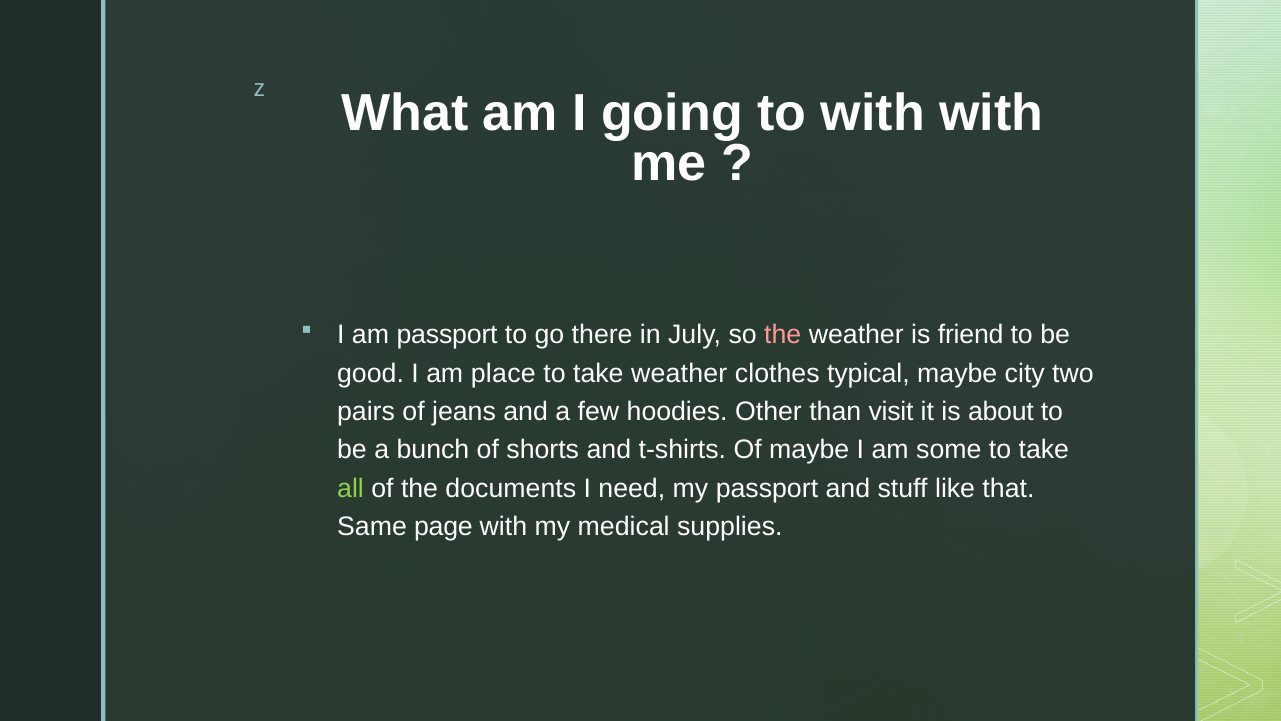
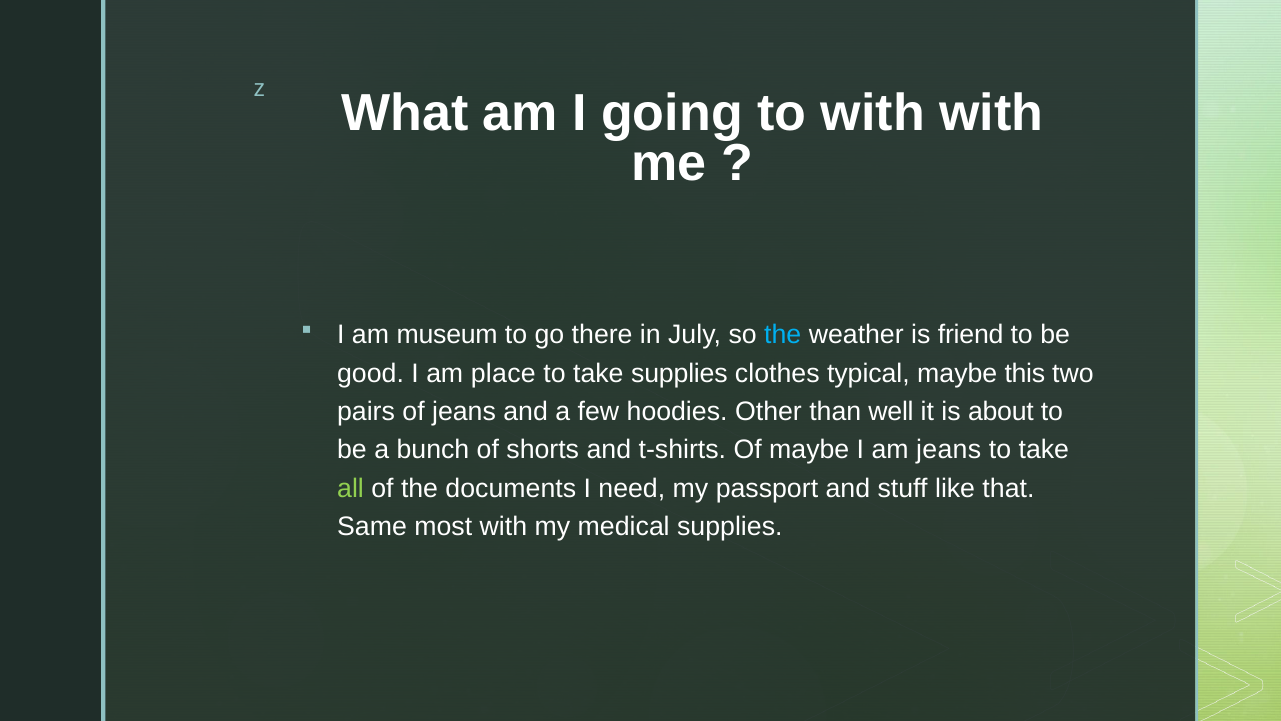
am passport: passport -> museum (447, 335)
the colour: pink -> light blue (783, 335)
take weather: weather -> supplies (679, 373)
city: city -> this (1025, 373)
visit: visit -> well (891, 411)
am some: some -> jeans (949, 450)
page: page -> most (443, 527)
